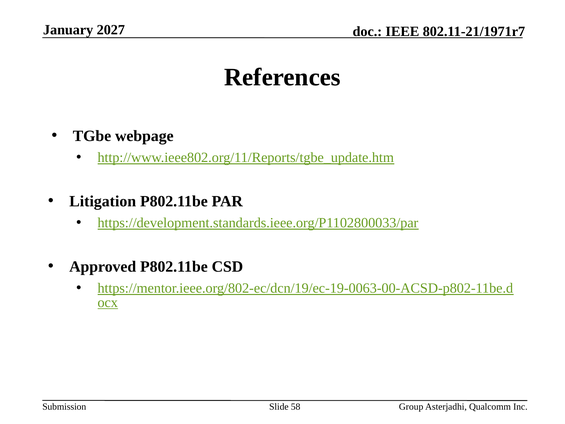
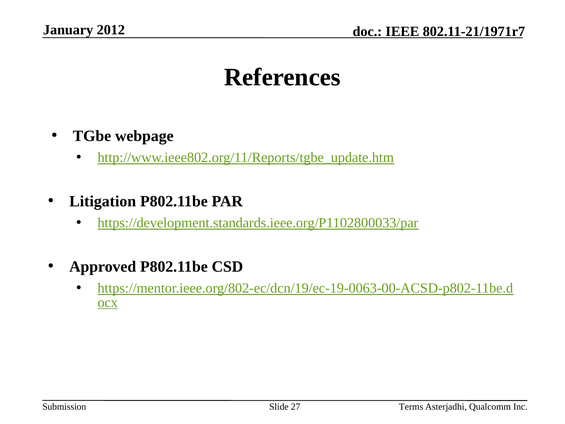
2027: 2027 -> 2012 (111, 30)
58: 58 -> 27 (296, 406)
Group: Group -> Terms (411, 406)
